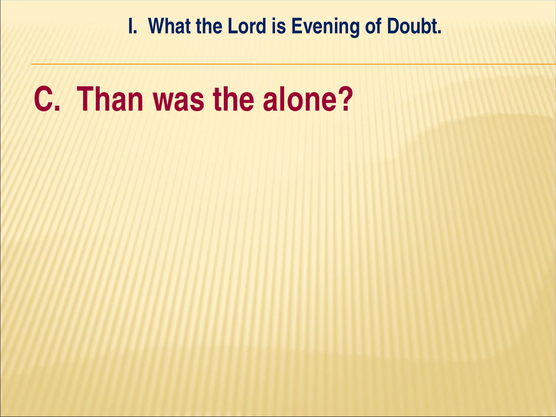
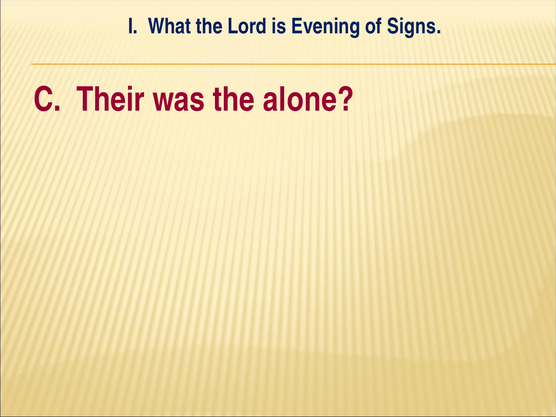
Doubt: Doubt -> Signs (414, 26)
Than: Than -> Their (111, 100)
